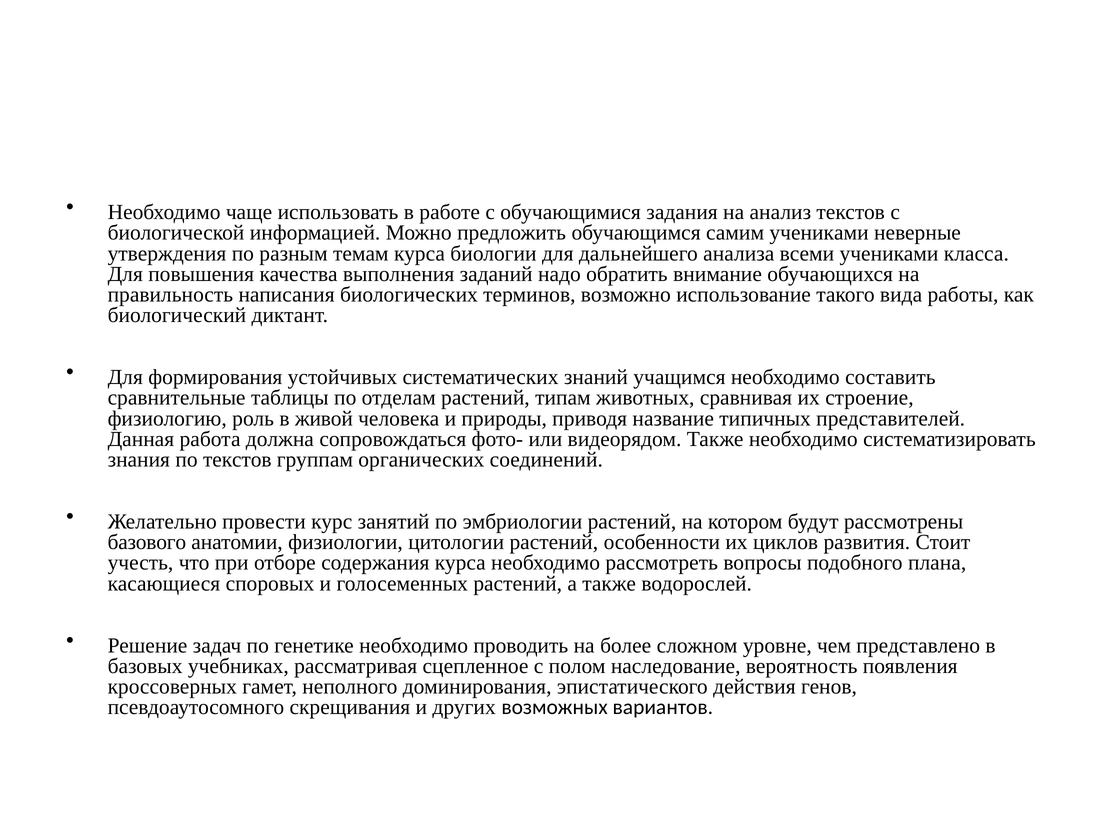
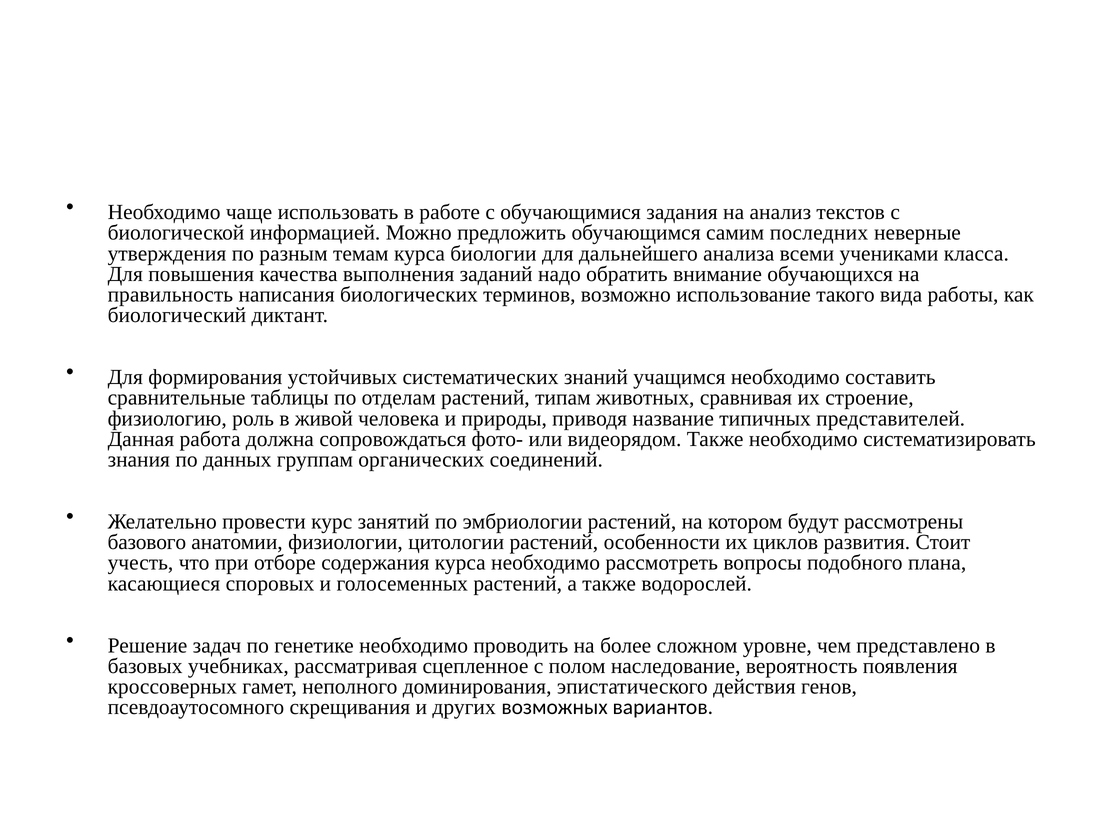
самим учениками: учениками -> последних (819, 233)
по текстов: текстов -> данных (237, 460)
